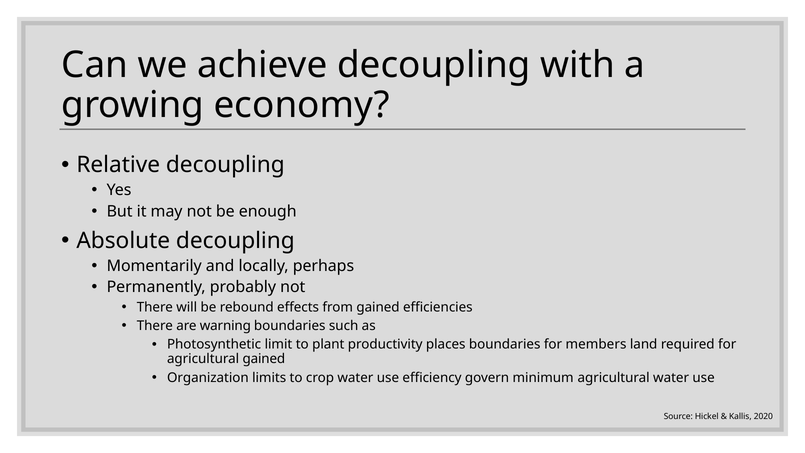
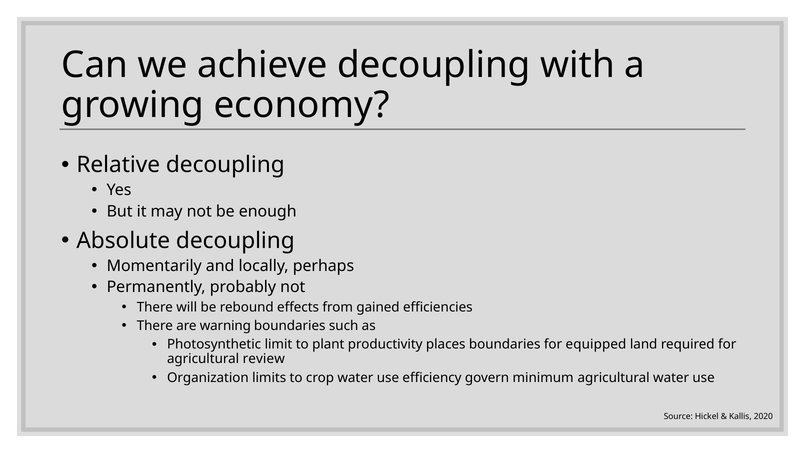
members: members -> equipped (596, 344)
agricultural gained: gained -> review (264, 359)
